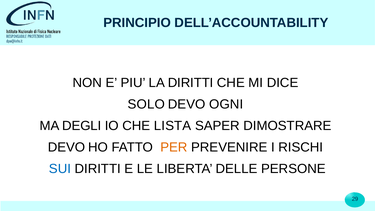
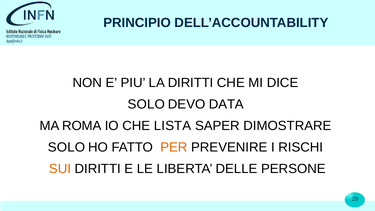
OGNI: OGNI -> DATA (226, 104)
DEGLI: DEGLI -> ROMA (82, 126)
DEVO: DEVO -> SOLO (66, 147)
SUI colour: blue -> orange (60, 169)
